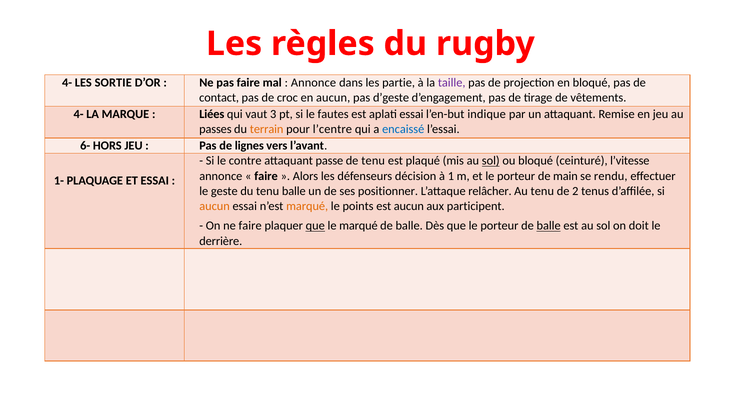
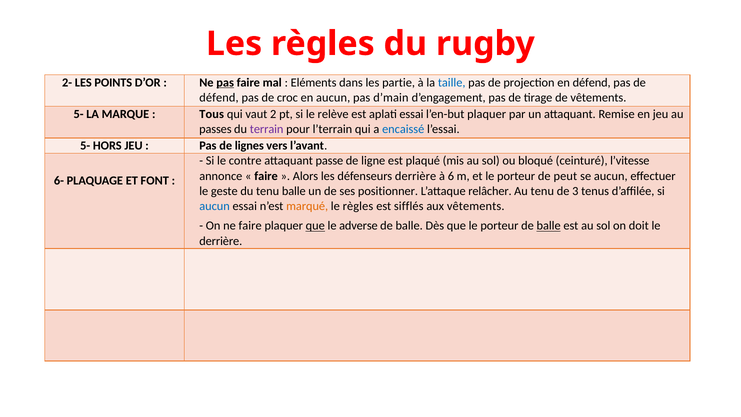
4-: 4- -> 2- (67, 82)
SORTIE: SORTIE -> POINTS (113, 82)
pas underline: none -> present (225, 82)
Annonce: Annonce -> Eléments (314, 82)
taille colour: purple -> blue (452, 82)
en bloqué: bloqué -> défend (592, 82)
contact: contact -> défend (219, 98)
d’geste: d’geste -> d’main (391, 98)
4-: 4- -> 5- (79, 114)
Liées: Liées -> Tous (212, 114)
3: 3 -> 2 (273, 114)
fautes: fautes -> relève (333, 114)
l’en-but indique: indique -> plaquer (487, 114)
terrain colour: orange -> purple (267, 129)
l’centre: l’centre -> l’terrain (332, 129)
6-: 6- -> 5- (85, 146)
de tenu: tenu -> ligne (373, 161)
sol underline: present -> none (491, 161)
défenseurs décision: décision -> derrière (416, 176)
1: 1 -> 6 (451, 176)
main: main -> peut (565, 176)
se rendu: rendu -> aucun (611, 176)
1-: 1- -> 6- (59, 181)
ET ESSAI: ESSAI -> FONT (155, 181)
2: 2 -> 3 (575, 191)
aucun colour: orange -> blue (215, 206)
le points: points -> règles (358, 206)
est aucun: aucun -> sifflés (409, 206)
aux participent: participent -> vêtements (476, 206)
le marqué: marqué -> adverse (358, 226)
